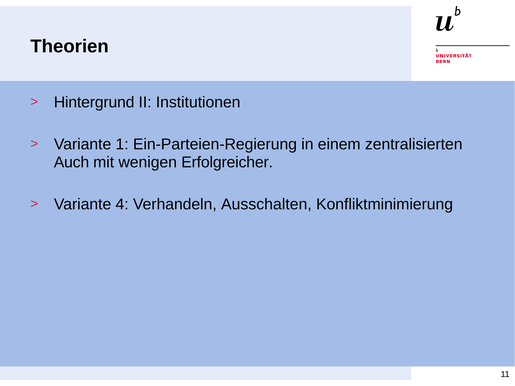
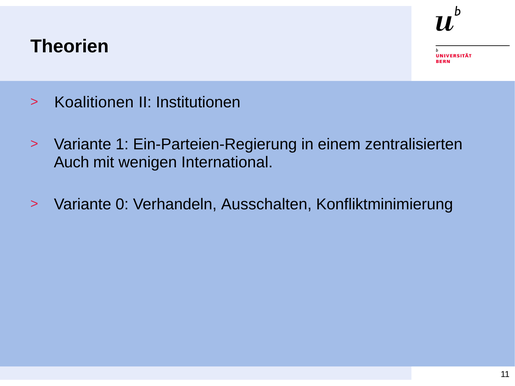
Hintergrund: Hintergrund -> Koalitionen (94, 102)
Erfolgreicher: Erfolgreicher -> International (227, 162)
4: 4 -> 0 (122, 205)
